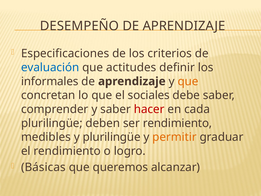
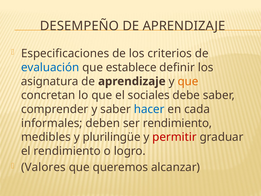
actitudes: actitudes -> establece (131, 67)
informales: informales -> asignatura (50, 81)
hacer colour: red -> blue (149, 109)
plurilingüe: plurilingüe -> informales (52, 123)
permitir colour: orange -> red (174, 137)
Básicas: Básicas -> Valores (43, 167)
